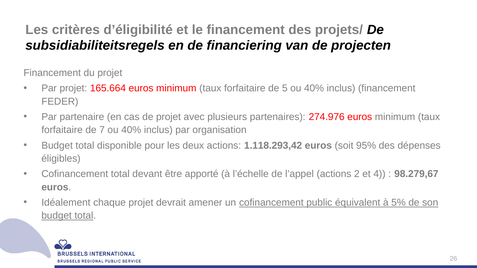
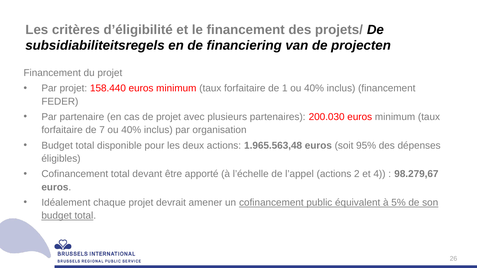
165.664: 165.664 -> 158.440 (108, 88)
5: 5 -> 1 (285, 88)
274.976: 274.976 -> 200.030 (327, 117)
1.118.293,42: 1.118.293,42 -> 1.965.563,48 (273, 146)
